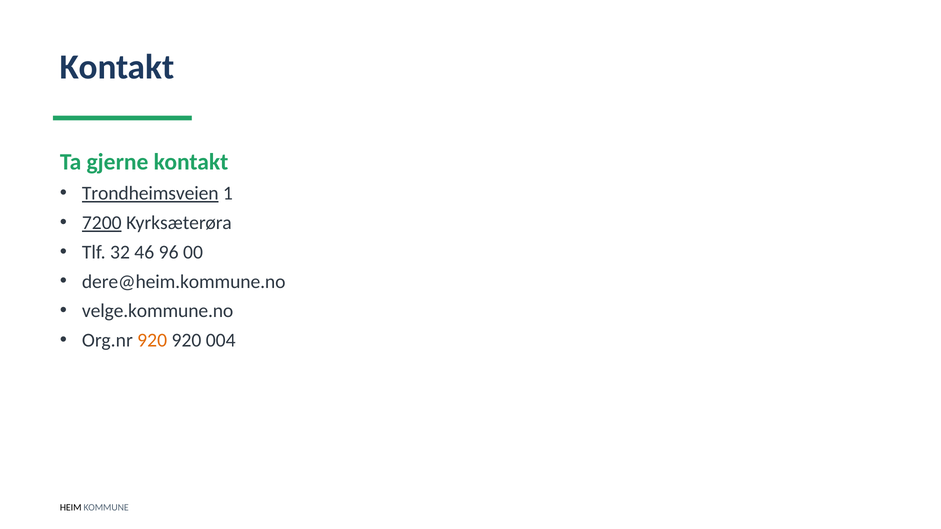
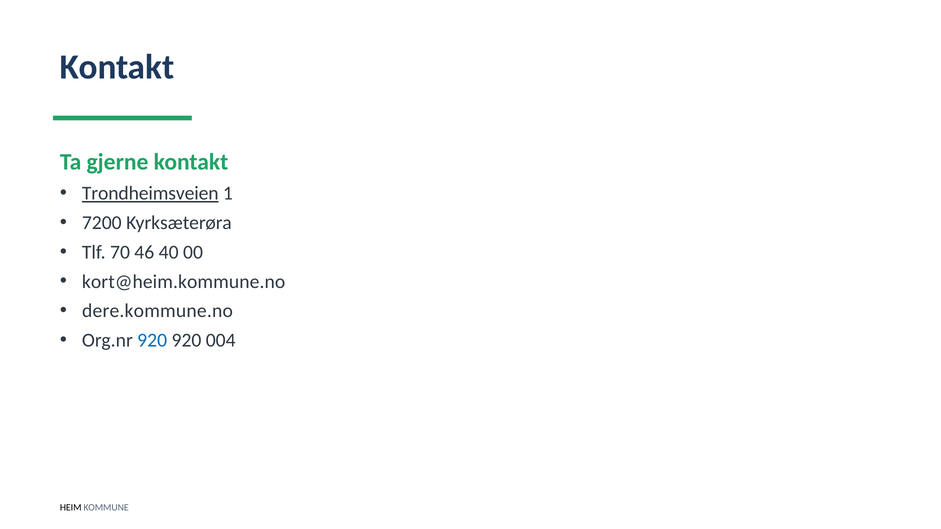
7200 underline: present -> none (102, 223)
32: 32 -> 70 (120, 252)
96: 96 -> 40 (169, 252)
dere@heim.kommune.no: dere@heim.kommune.no -> kort@heim.kommune.no (184, 282)
velge.kommune.no: velge.kommune.no -> dere.kommune.no (157, 311)
920 colour: orange -> blue (152, 341)
